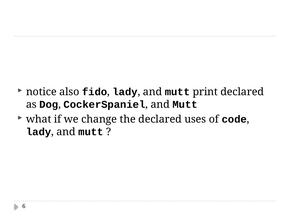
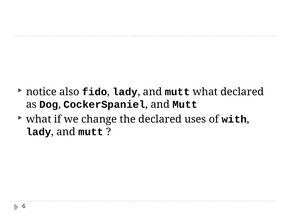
mutt print: print -> what (205, 92)
code: code -> with (234, 120)
